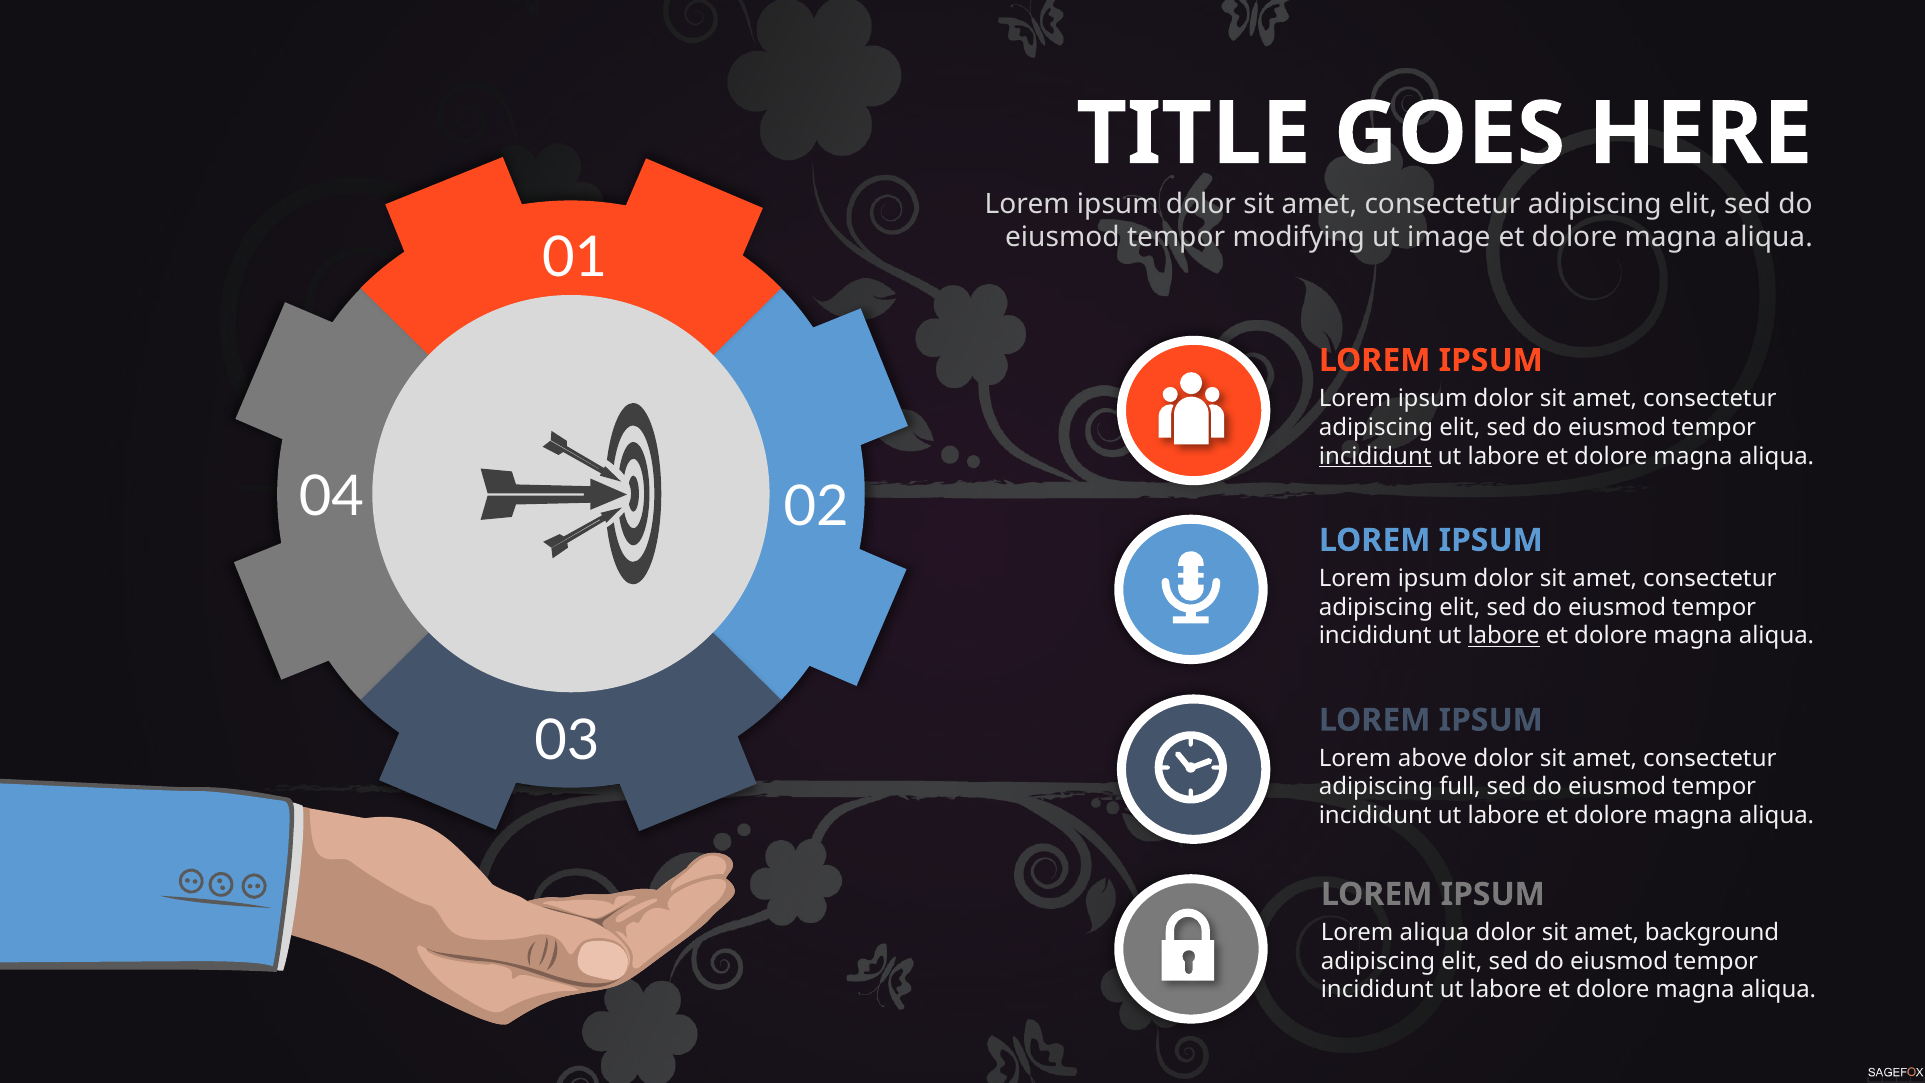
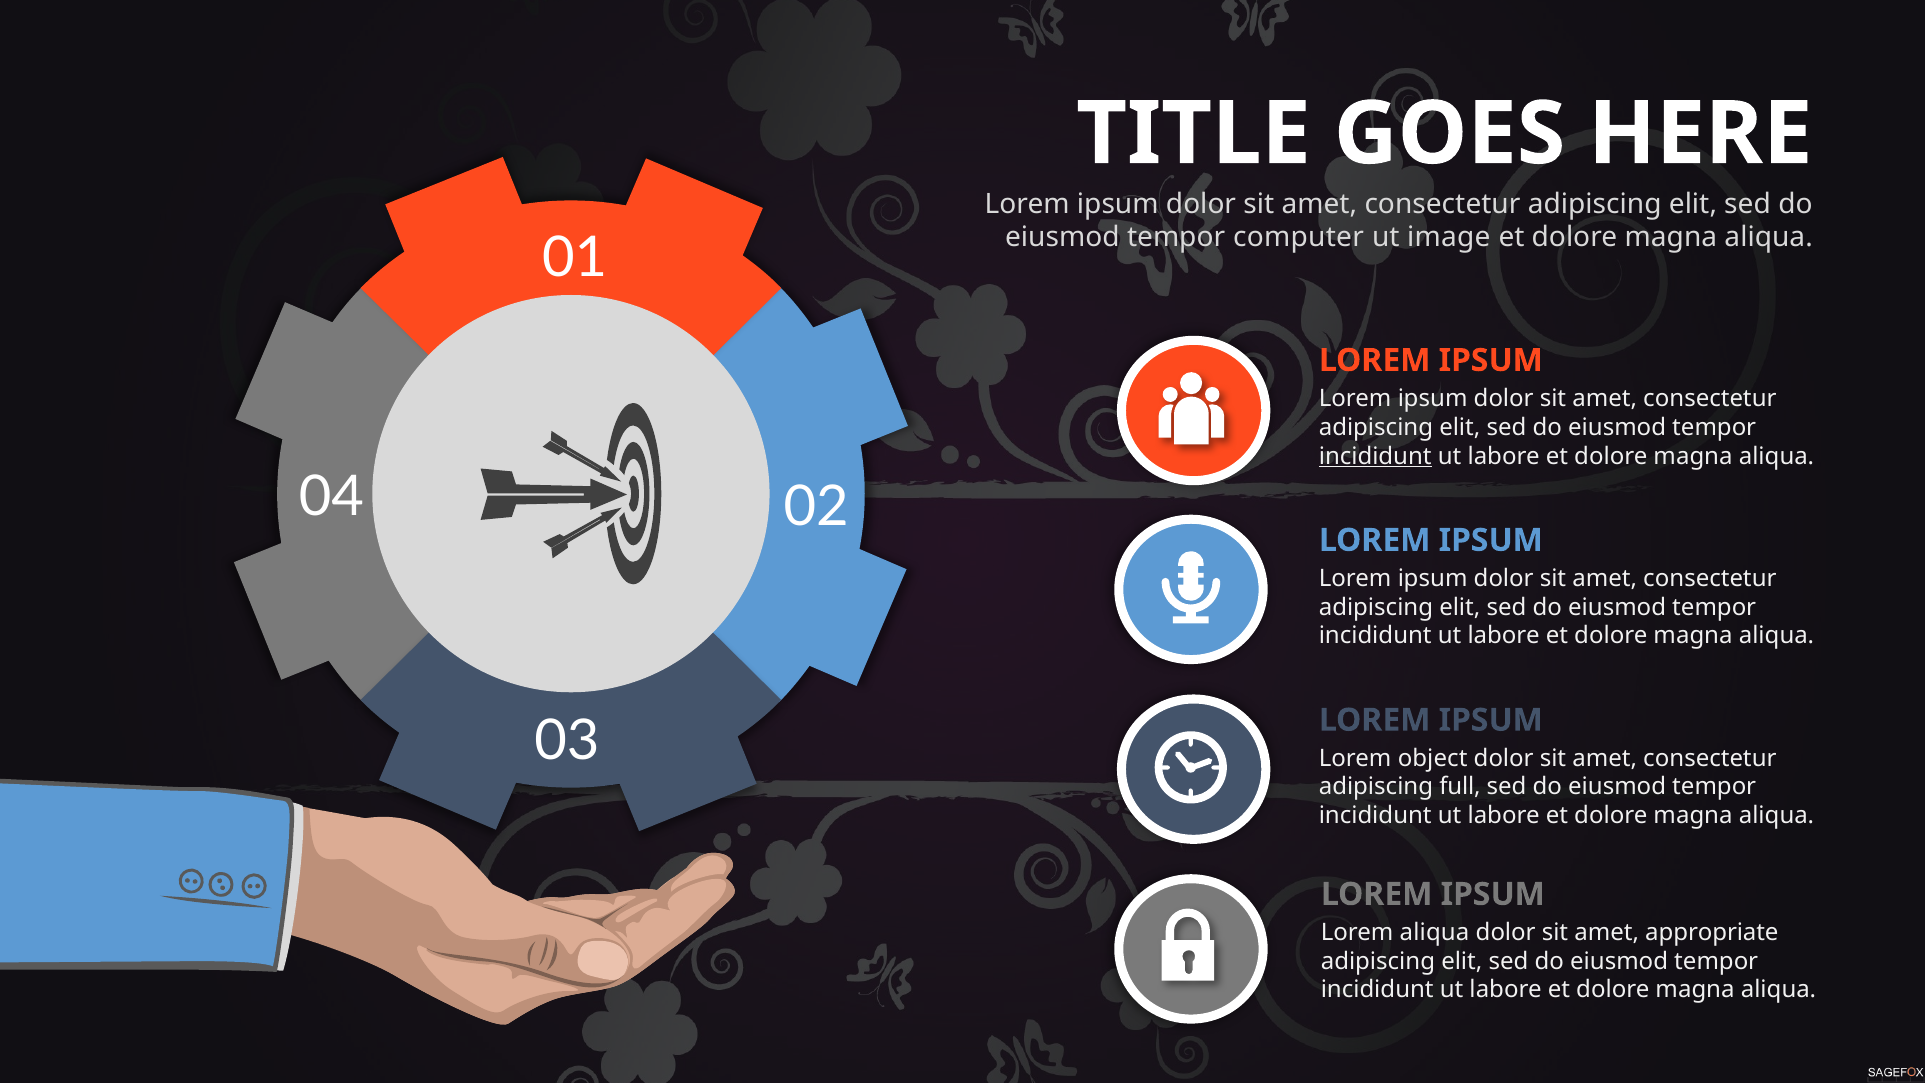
modifying: modifying -> computer (1298, 238)
labore underline: present -> none (1504, 636)
above: above -> object (1433, 758)
background: background -> appropriate (1712, 932)
